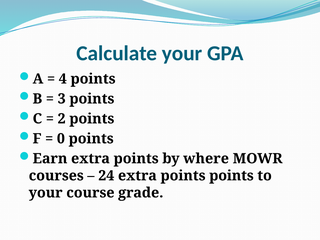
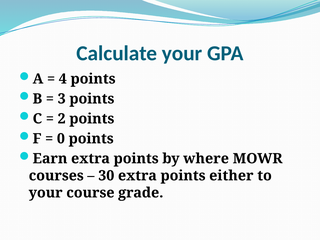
24: 24 -> 30 (106, 176)
points points: points -> either (231, 176)
